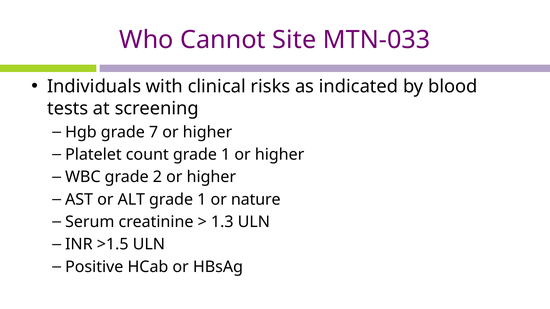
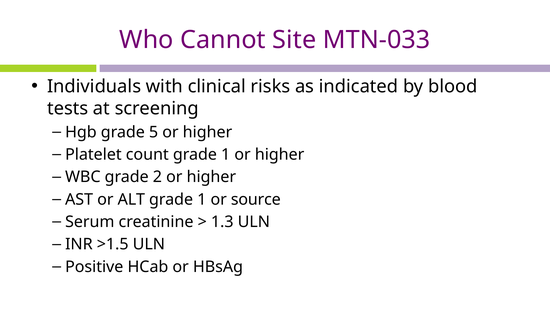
7: 7 -> 5 (154, 132)
nature: nature -> source (256, 200)
